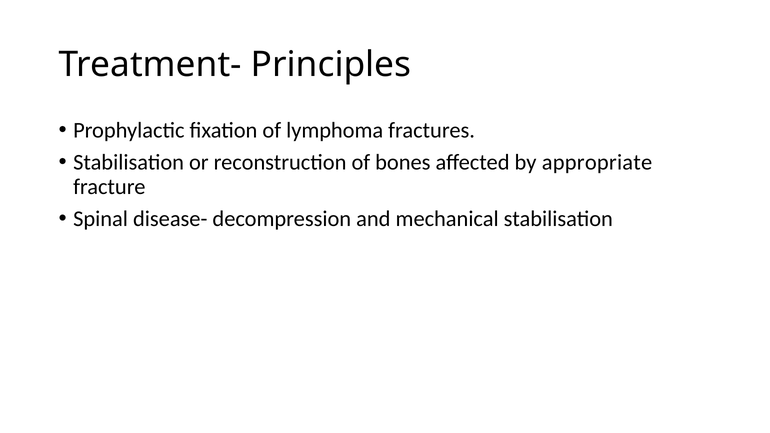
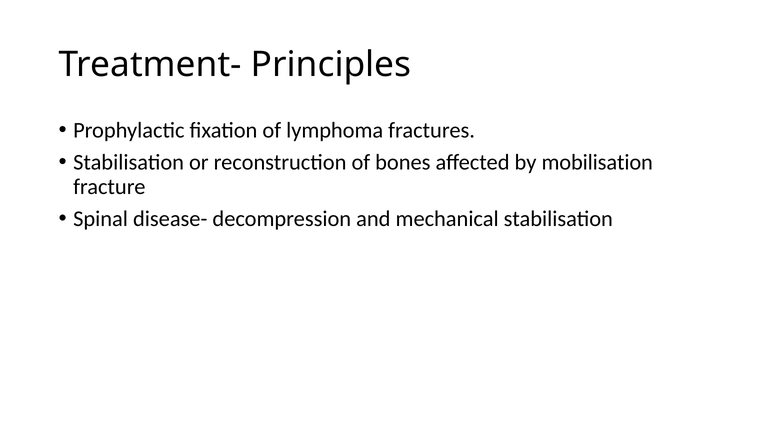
appropriate: appropriate -> mobilisation (597, 162)
